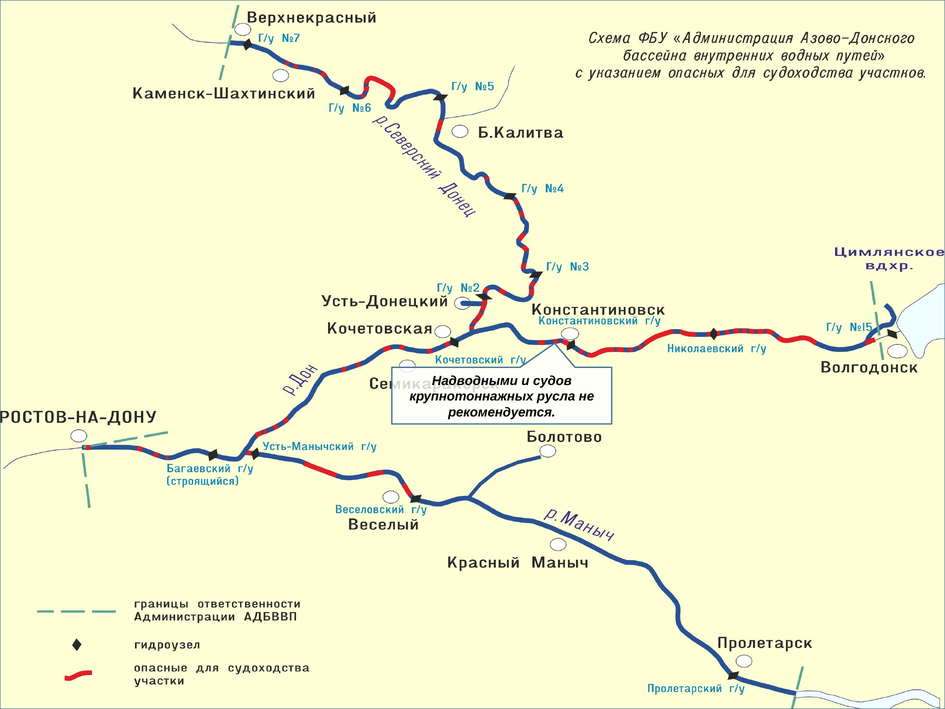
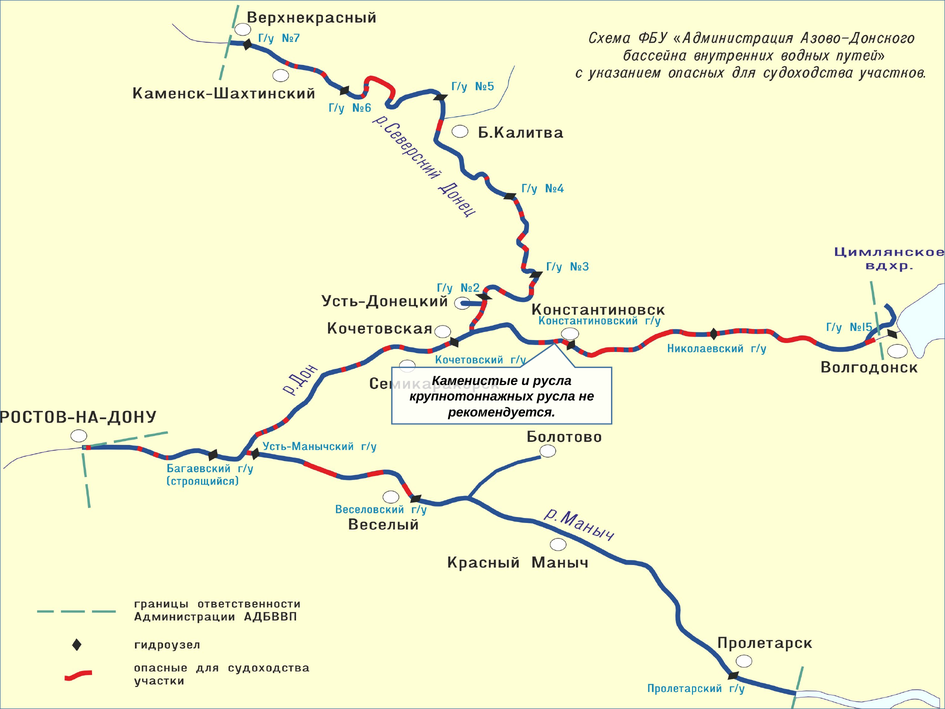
Надводными: Надводными -> Каменистые (475, 381)
и судов: судов -> русла (552, 381)
